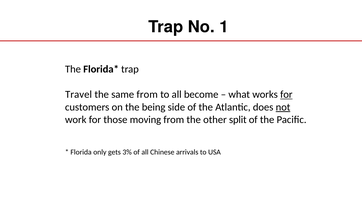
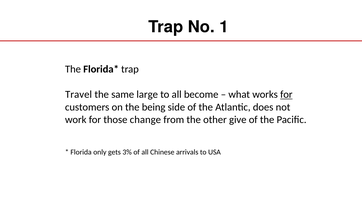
same from: from -> large (147, 95)
not underline: present -> none (283, 107)
moving: moving -> change (145, 120)
split: split -> give (238, 120)
